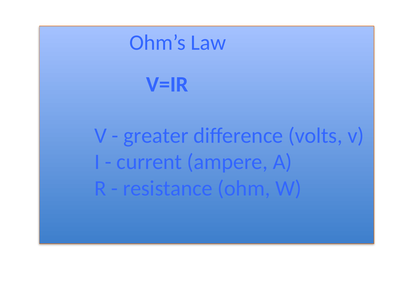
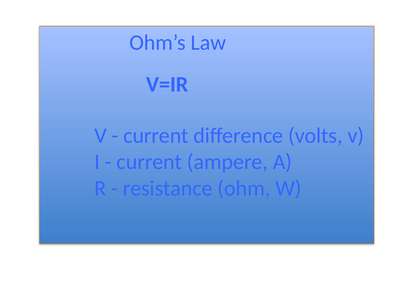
greater: greater -> current (156, 136)
